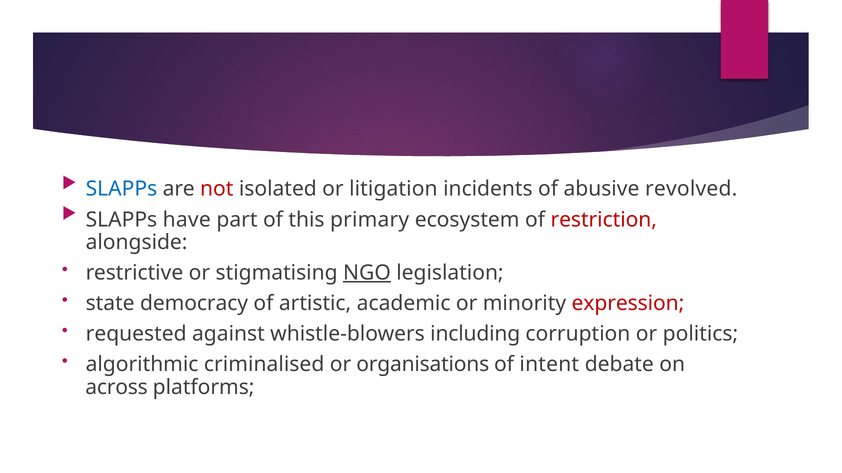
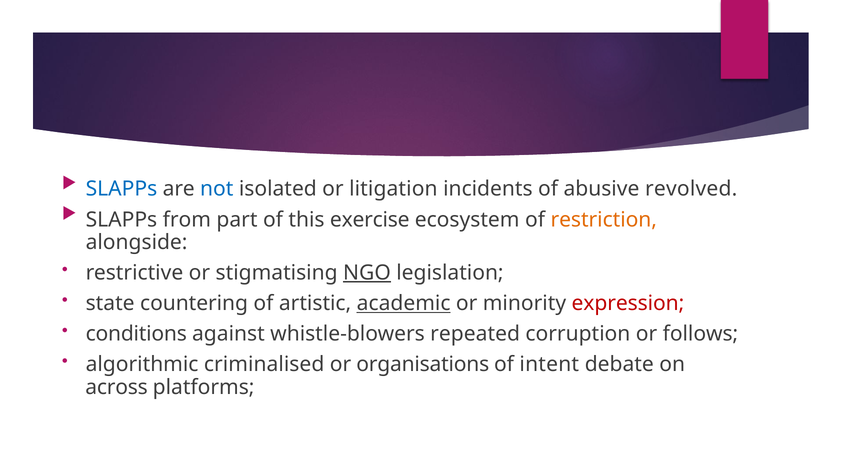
not colour: red -> blue (217, 189)
have: have -> from (187, 220)
primary: primary -> exercise (370, 220)
restriction colour: red -> orange (604, 220)
democracy: democracy -> countering (194, 304)
academic underline: none -> present (404, 304)
requested: requested -> conditions (136, 334)
including: including -> repeated (475, 334)
politics: politics -> follows (700, 334)
